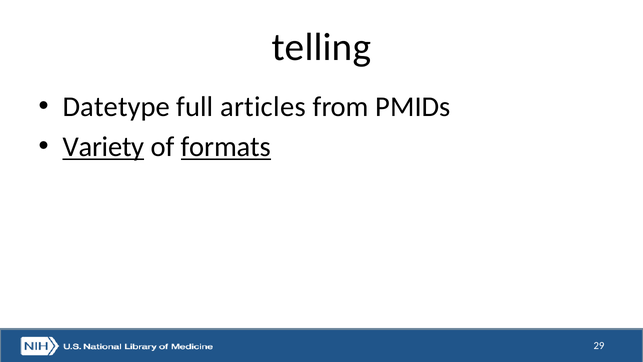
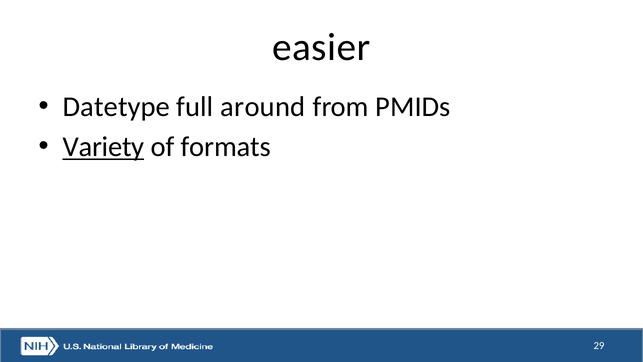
telling: telling -> easier (321, 47)
articles: articles -> around (263, 107)
formats underline: present -> none (226, 147)
